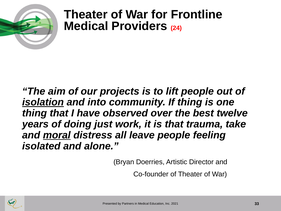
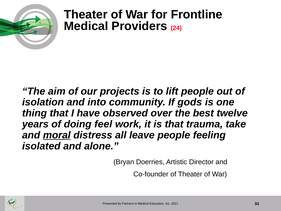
isolation underline: present -> none (43, 102)
If thing: thing -> gods (190, 102)
just: just -> feel (103, 124)
